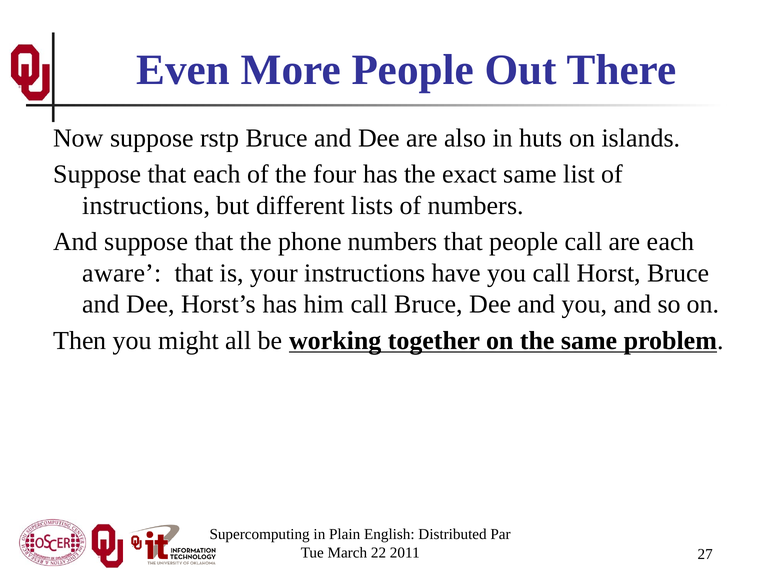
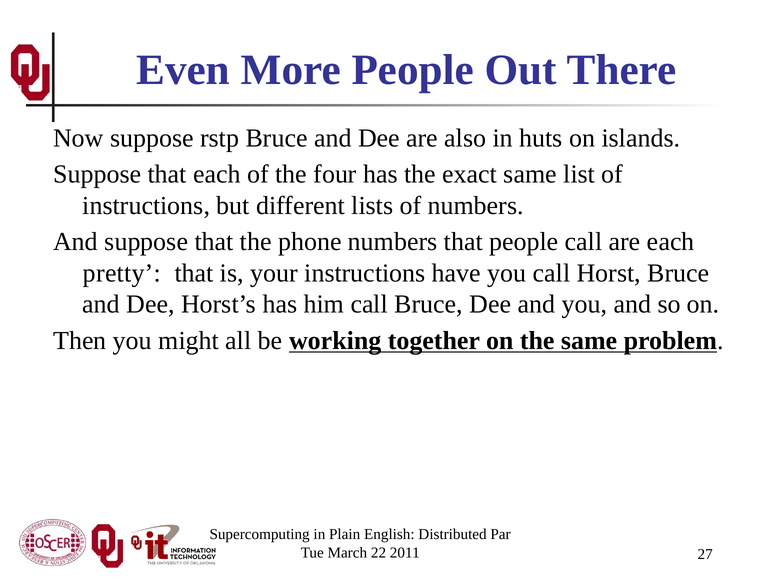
aware: aware -> pretty (122, 273)
